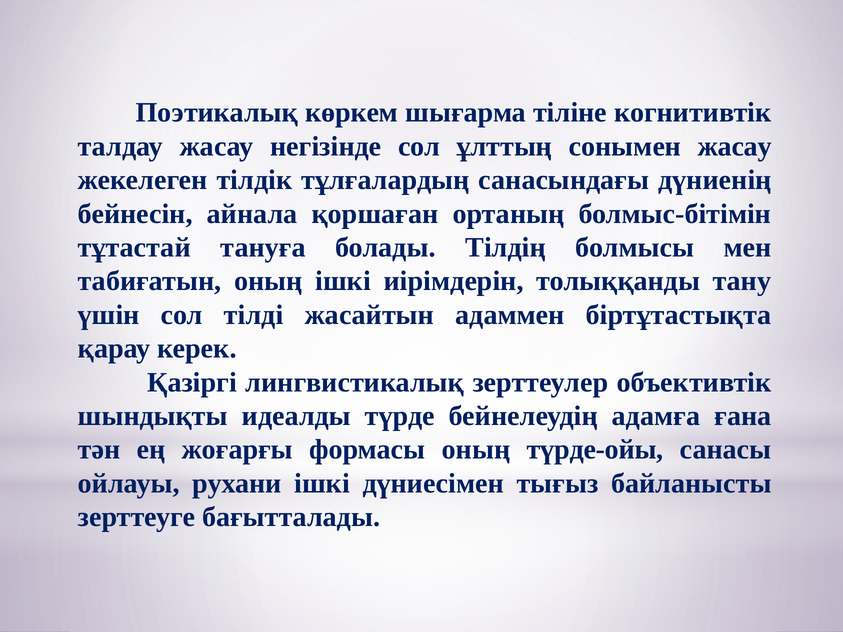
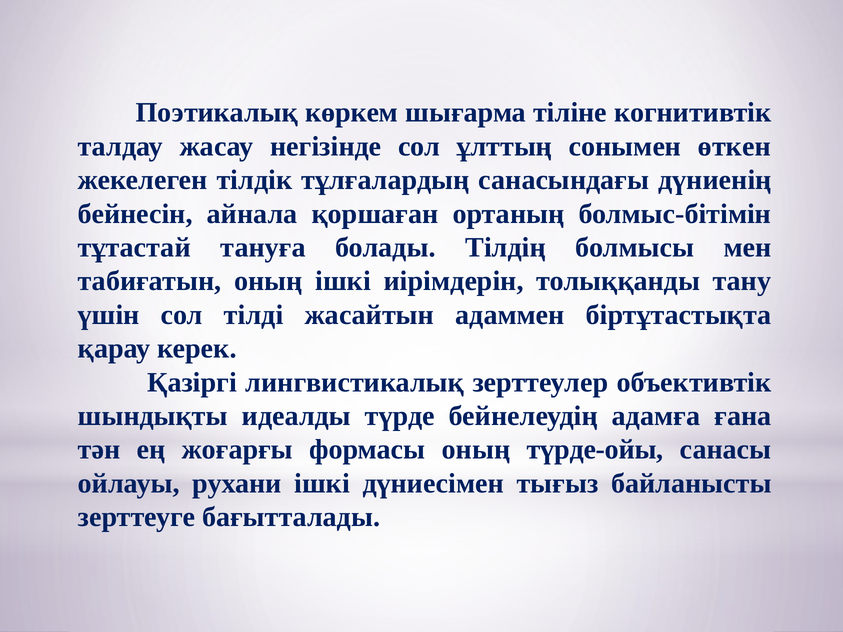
сонымен жасау: жасау -> өткен (734, 146)
